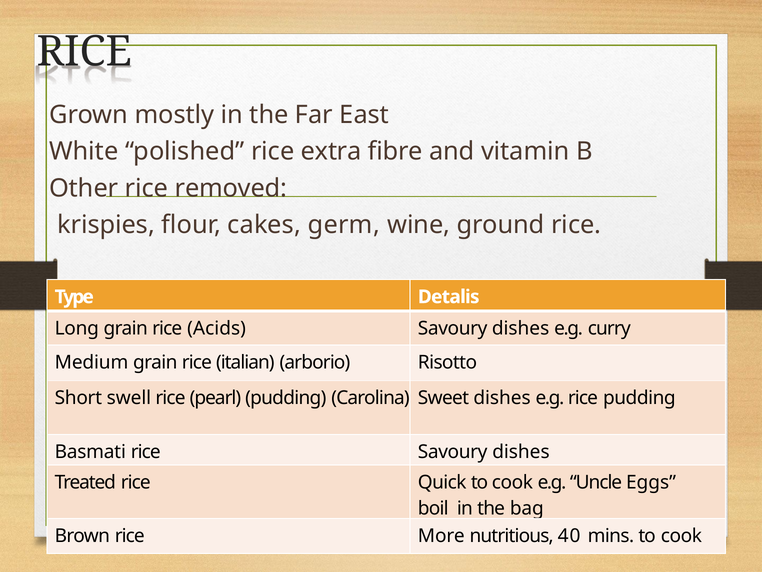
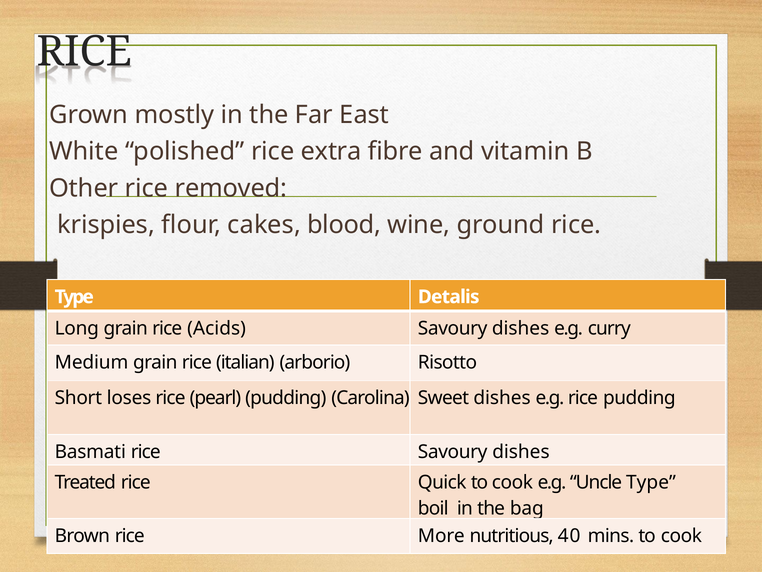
germ: germ -> blood (344, 225)
swell: swell -> loses (129, 398)
Uncle Eggs: Eggs -> Type (651, 482)
